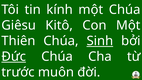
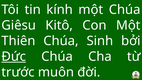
Sinh underline: present -> none (100, 41)
